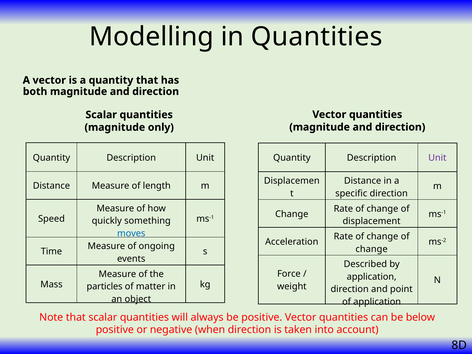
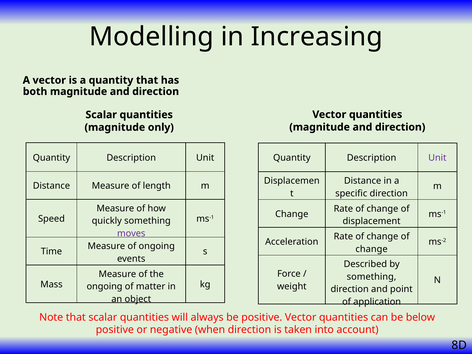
in Quantities: Quantities -> Increasing (317, 37)
moves colour: blue -> purple (131, 233)
application: application -> something (372, 277)
particles: particles -> ongoing (105, 287)
